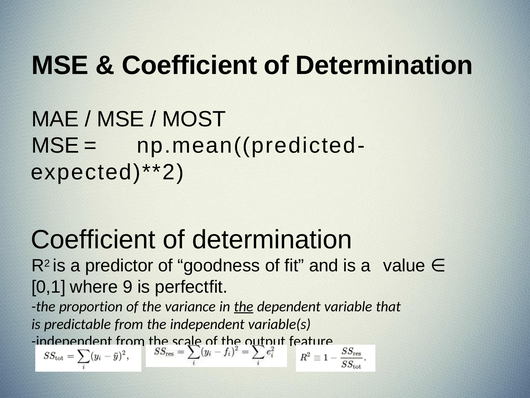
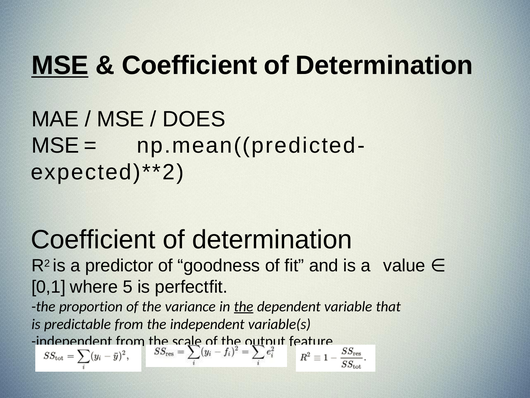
MSE underline: none -> present (60, 65)
MOST: MOST -> DOES (194, 119)
9: 9 -> 5 (128, 287)
